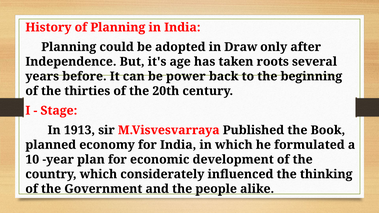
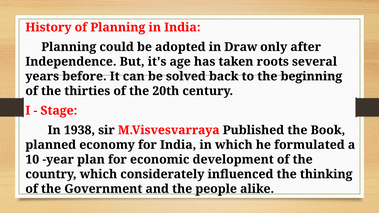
power: power -> solved (186, 76)
1913: 1913 -> 1938 (79, 130)
